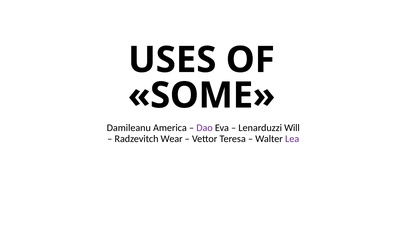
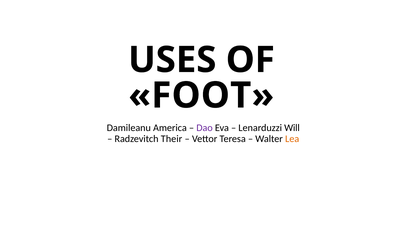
SOME: SOME -> FOOT (201, 95)
Wear: Wear -> Their (172, 139)
Lea colour: purple -> orange (292, 139)
